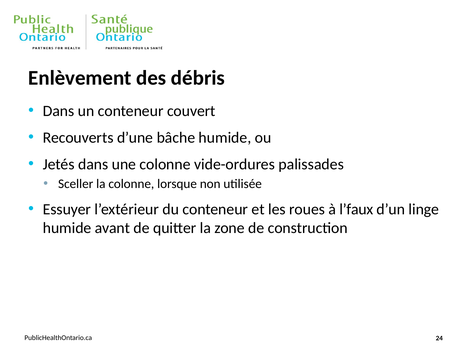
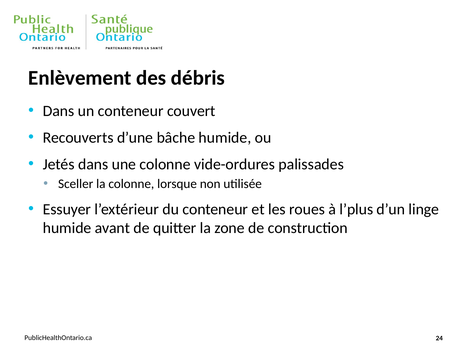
l’faux: l’faux -> l’plus (356, 209)
